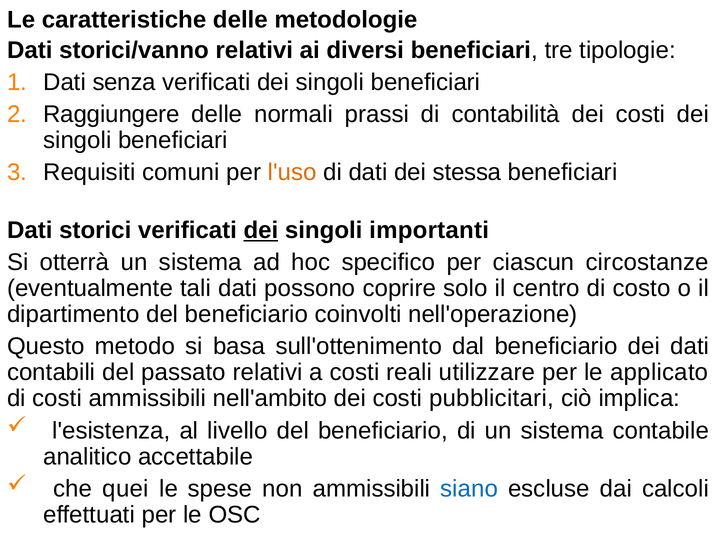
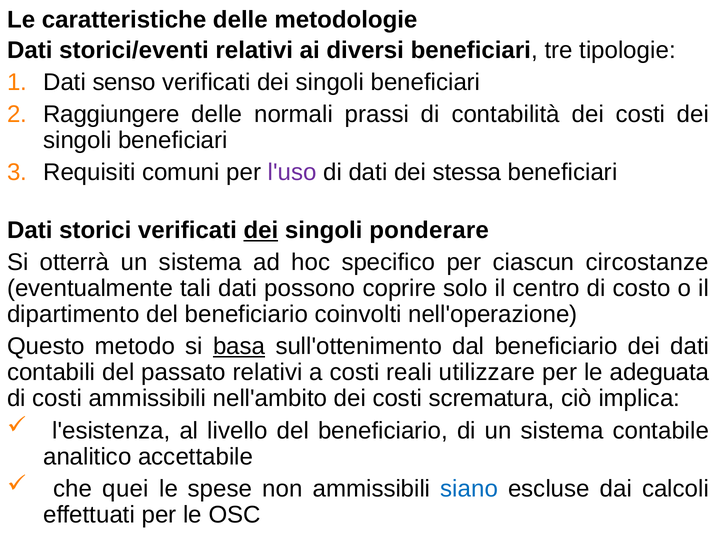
storici/vanno: storici/vanno -> storici/eventi (134, 50)
senza: senza -> senso (124, 82)
l'uso colour: orange -> purple (292, 172)
importanti: importanti -> ponderare (429, 230)
basa underline: none -> present (239, 346)
applicato: applicato -> adeguata (659, 372)
pubblicitari: pubblicitari -> scrematura (492, 398)
